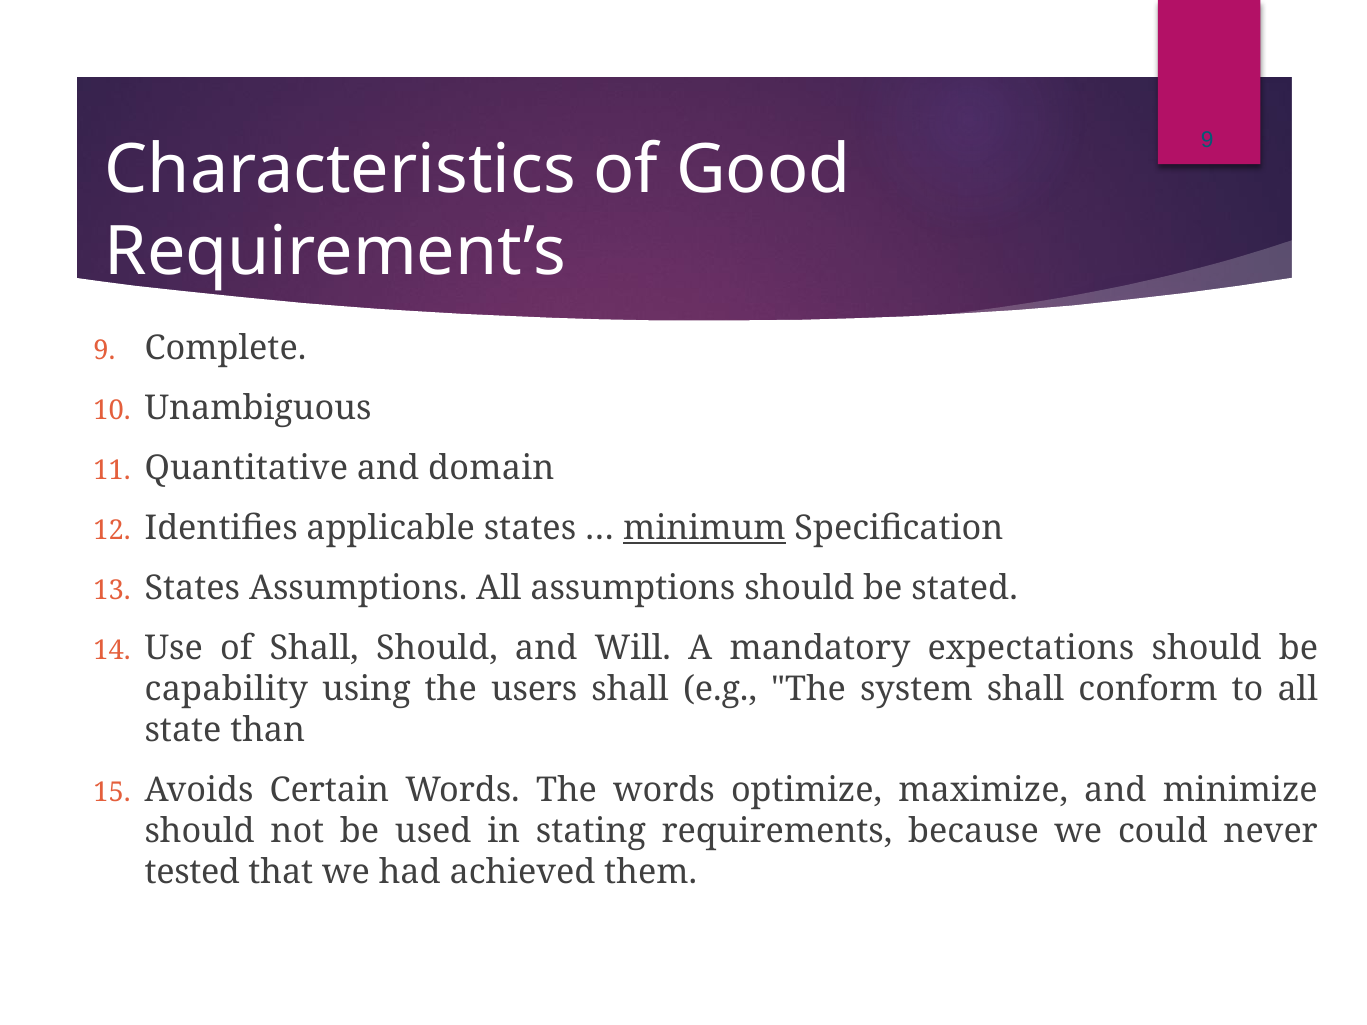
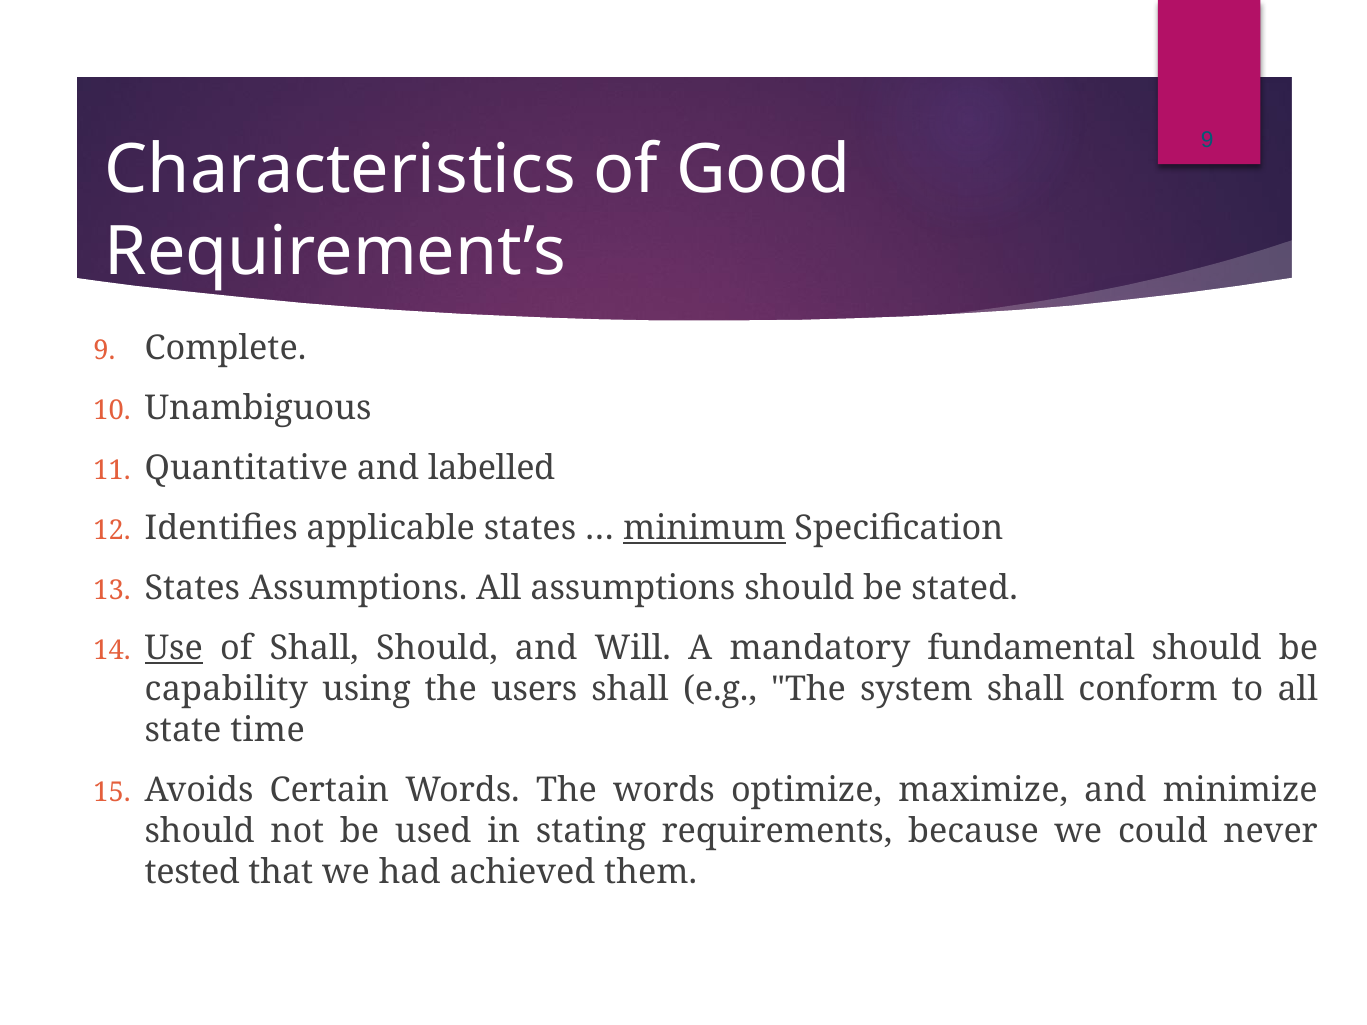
domain: domain -> labelled (492, 469)
Use underline: none -> present (174, 649)
expectations: expectations -> fundamental (1031, 649)
than: than -> time (268, 731)
